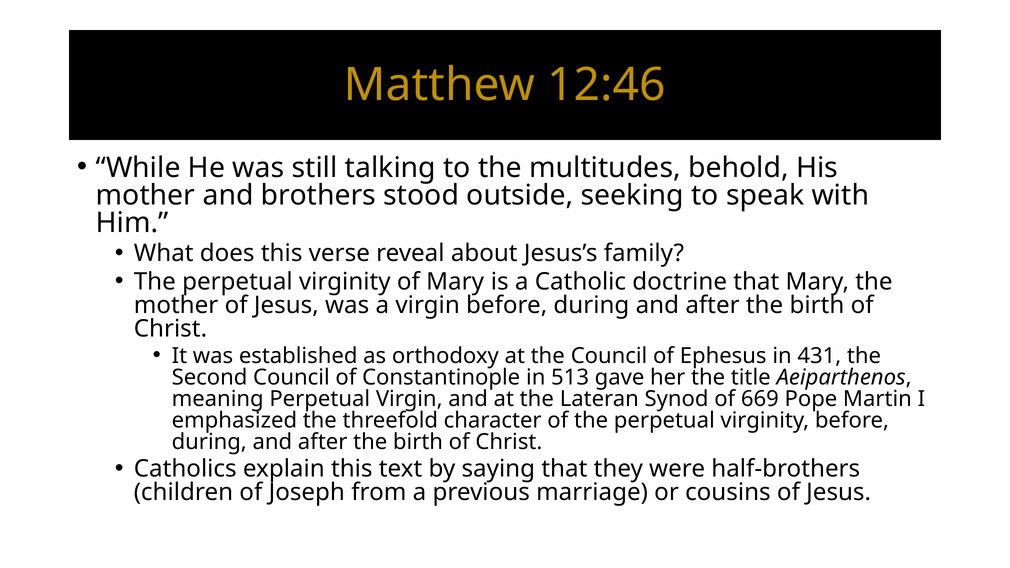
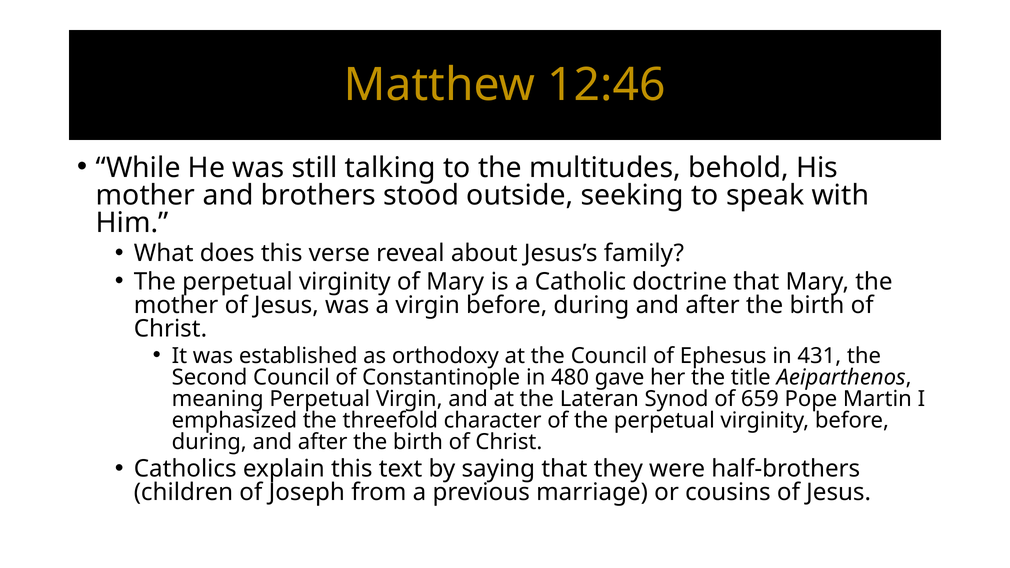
513: 513 -> 480 (570, 377)
669: 669 -> 659 (760, 399)
